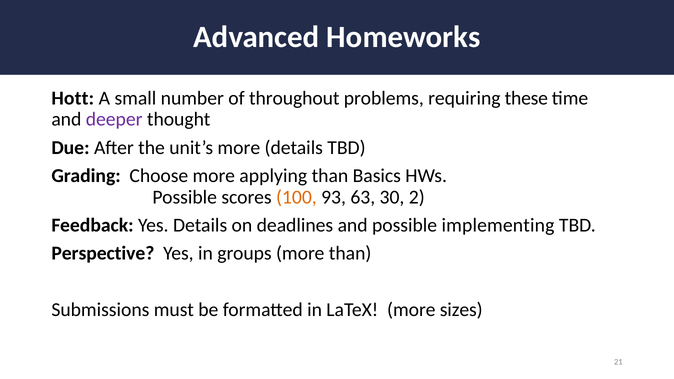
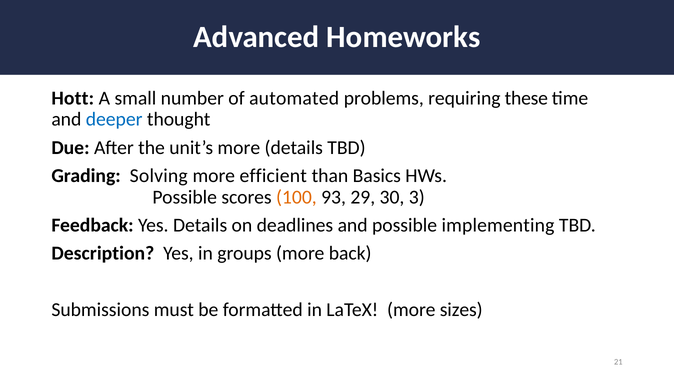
throughout: throughout -> automated (294, 98)
deeper colour: purple -> blue (114, 120)
Choose: Choose -> Solving (159, 176)
applying: applying -> efficient (273, 176)
63: 63 -> 29 (363, 197)
2: 2 -> 3 (417, 197)
Perspective: Perspective -> Description (103, 254)
more than: than -> back (350, 254)
